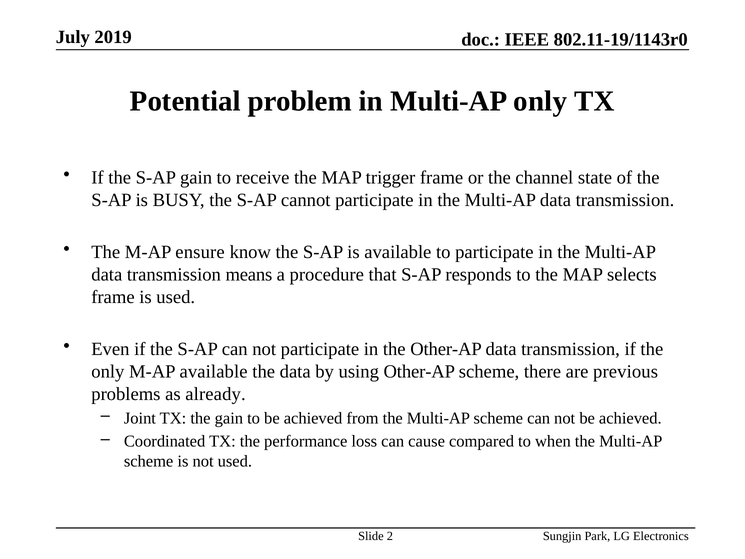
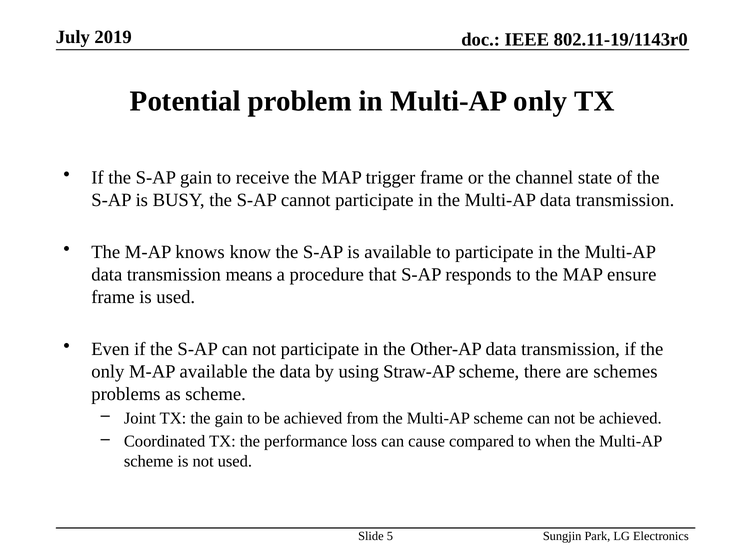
ensure: ensure -> knows (200, 252)
selects: selects -> ensure (632, 274)
using Other-AP: Other-AP -> Straw-AP (419, 371)
previous: previous -> schemes (626, 371)
as already: already -> scheme (216, 394)
2: 2 -> 5 (390, 536)
